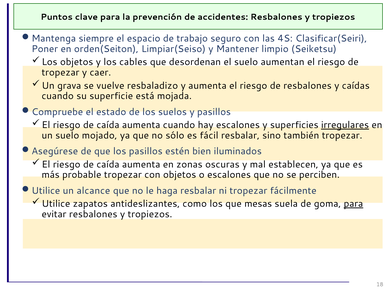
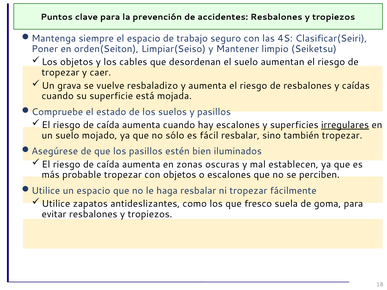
un alcance: alcance -> espacio (93, 191)
mesas: mesas -> fresco (258, 204)
para underline: present -> none (353, 204)
